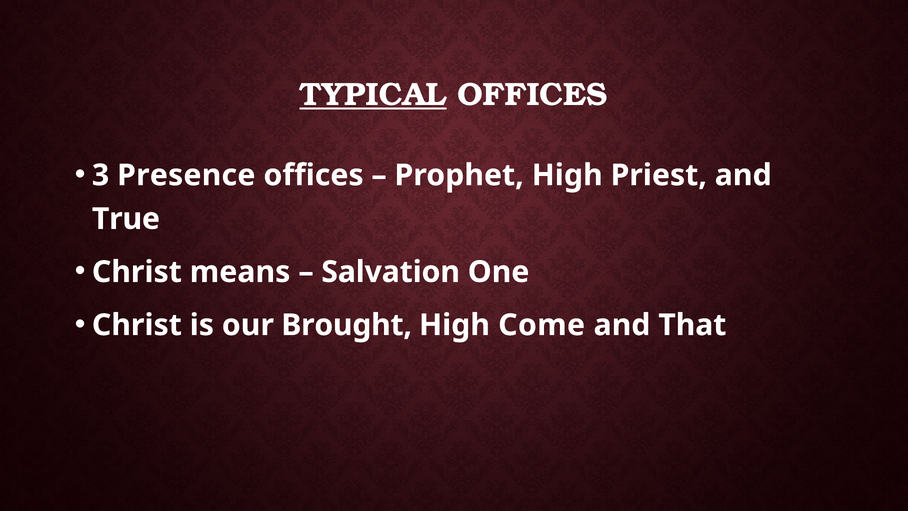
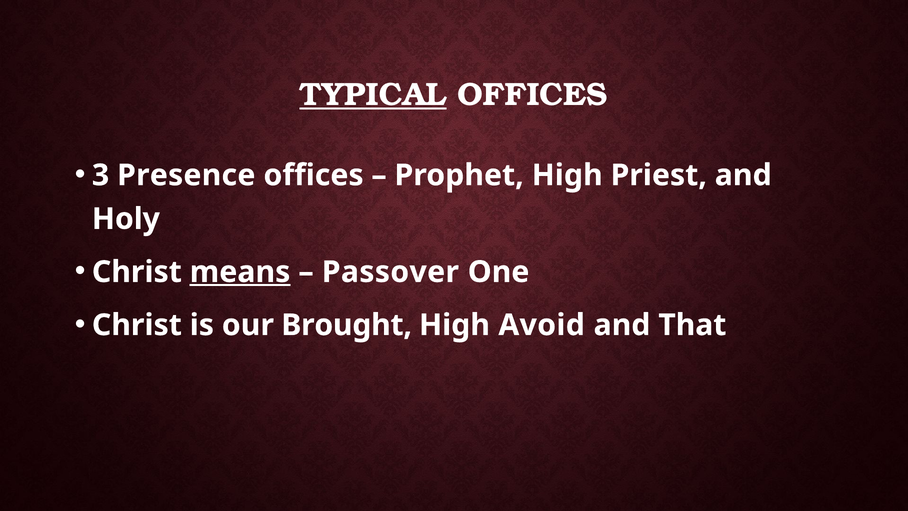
True: True -> Holy (126, 219)
means underline: none -> present (240, 272)
Salvation: Salvation -> Passover (390, 272)
Come: Come -> Avoid (542, 325)
